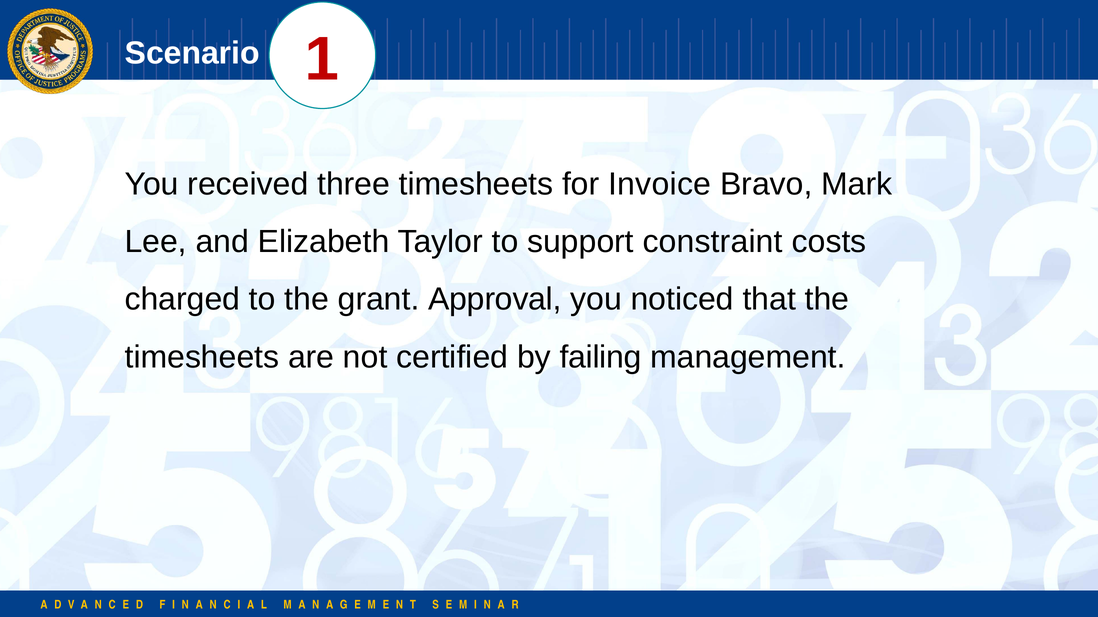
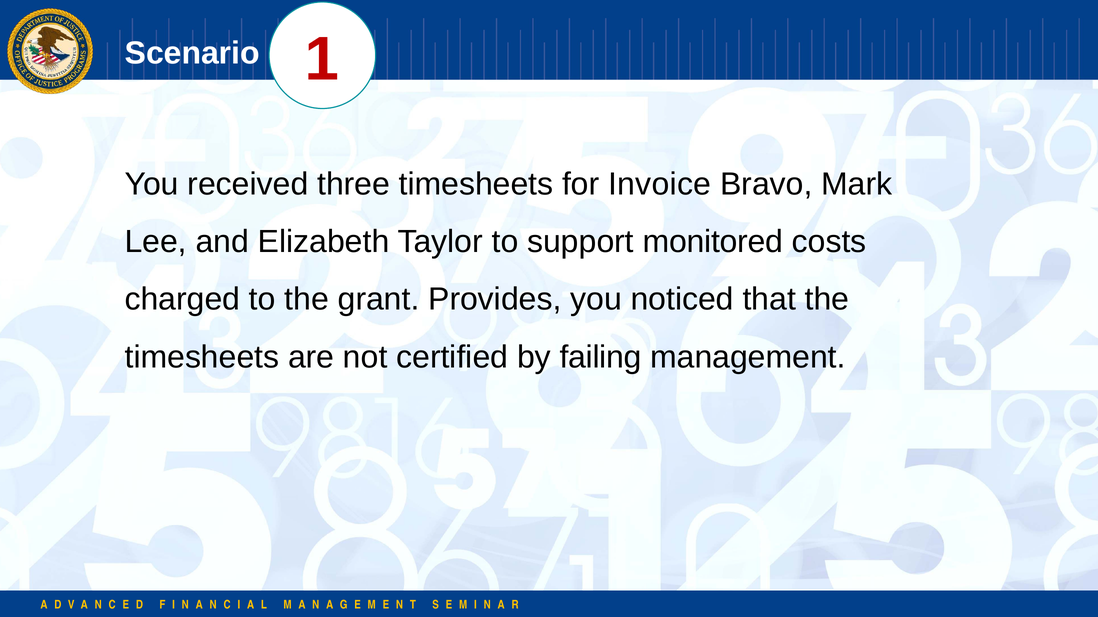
constraint: constraint -> monitored (713, 242)
Approval: Approval -> Provides (495, 300)
